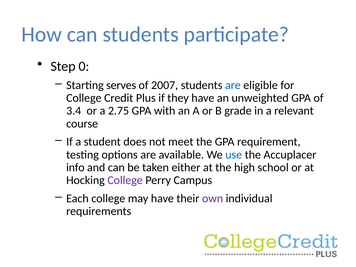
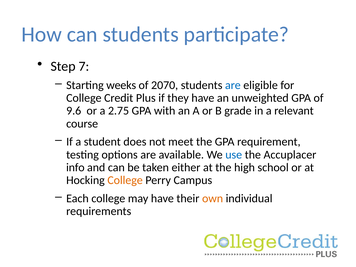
0: 0 -> 7 (84, 66)
serves: serves -> weeks (121, 85)
2007: 2007 -> 2070 (165, 85)
3.4: 3.4 -> 9.6 (74, 111)
College colour: purple -> orange (125, 180)
own colour: purple -> orange (213, 198)
